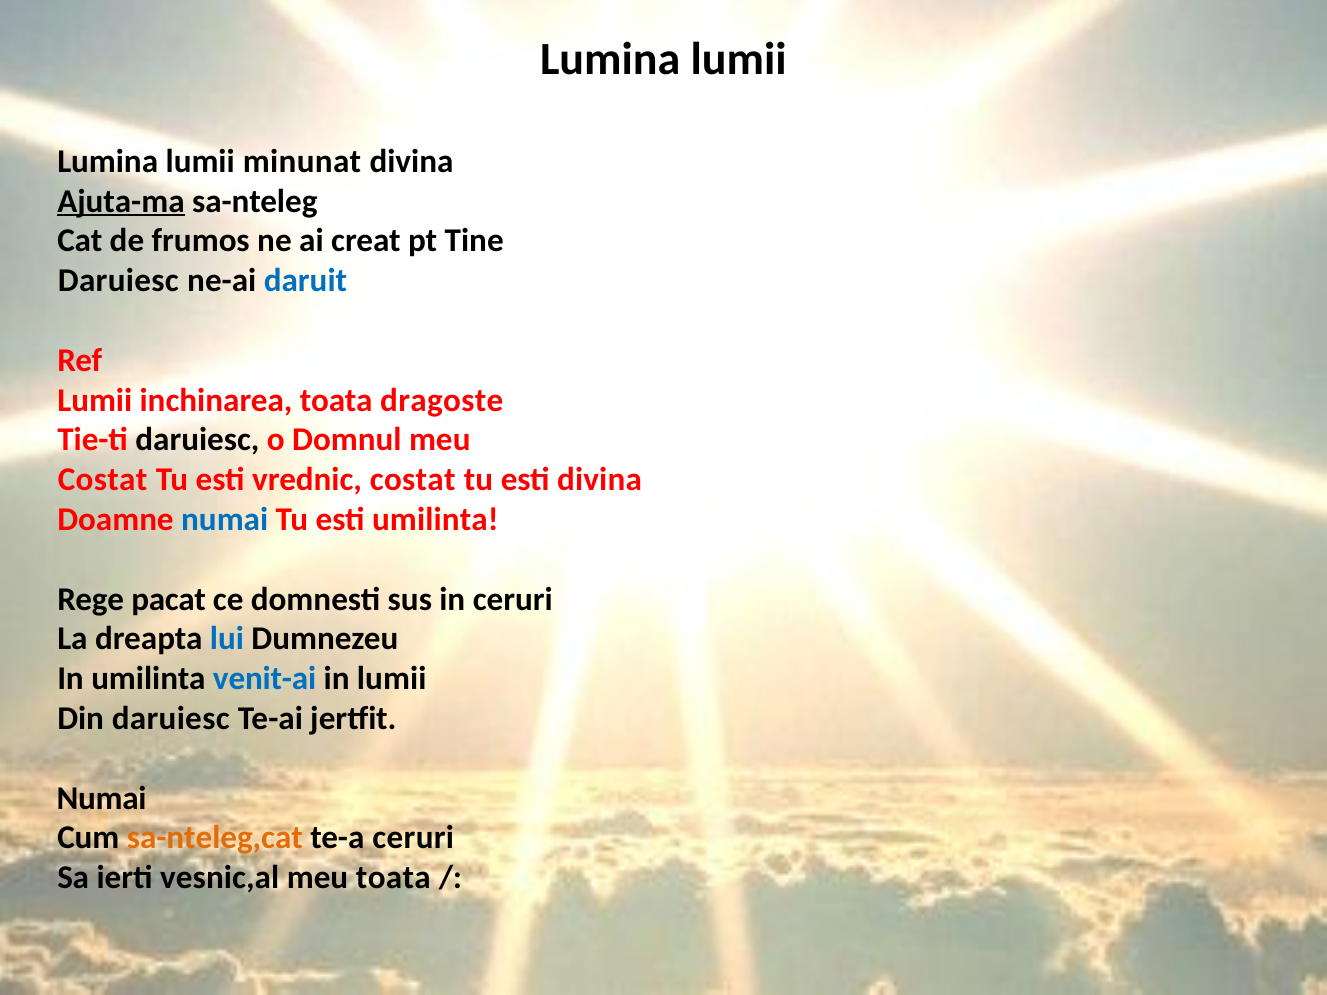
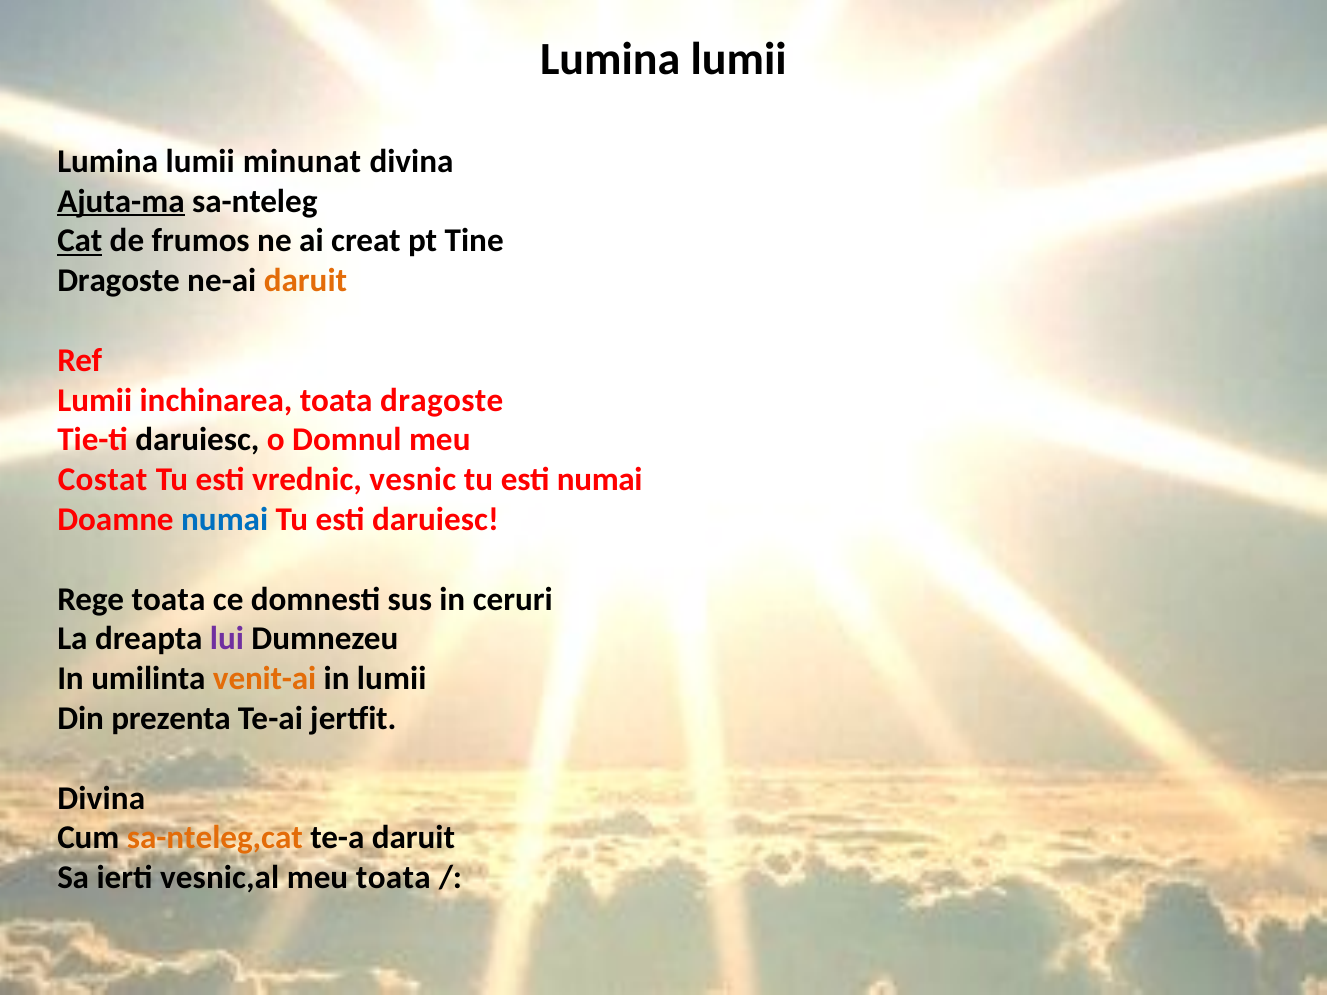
Cat underline: none -> present (80, 241)
Daruiesc: Daruiesc -> Dragoste (119, 281)
daruit colour: blue -> orange (305, 281)
vrednic costat: costat -> vesnic (413, 480)
esti divina: divina -> numai (600, 480)
esti umilinta: umilinta -> daruiesc (435, 520)
Rege pacat: pacat -> toata (168, 599)
lui colour: blue -> purple (227, 639)
venit-ai colour: blue -> orange (265, 679)
Din daruiesc: daruiesc -> prezenta (171, 719)
Numai: Numai -> Divina (101, 798)
te-a ceruri: ceruri -> daruit (413, 838)
